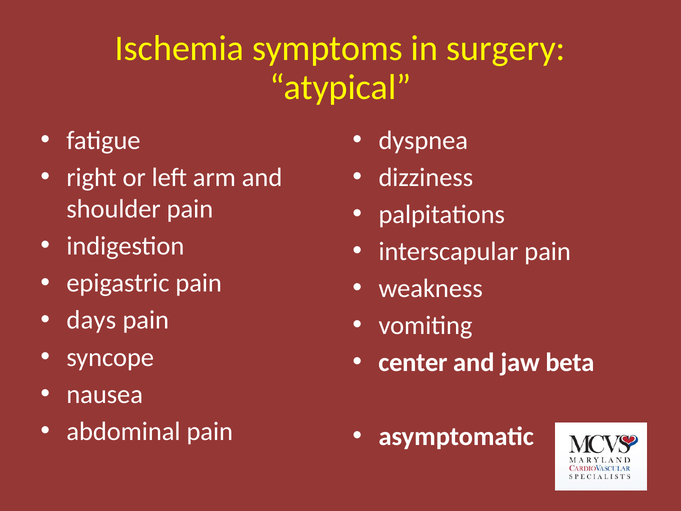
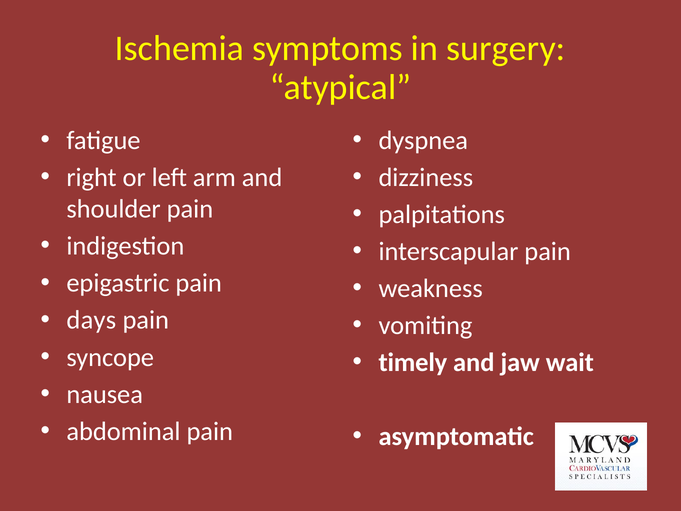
center: center -> timely (413, 362)
beta: beta -> wait (570, 362)
